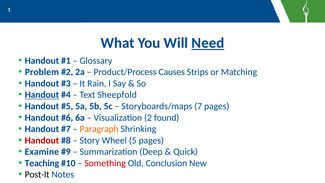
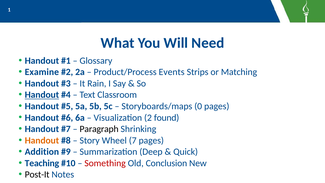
Need underline: present -> none (208, 43)
Problem: Problem -> Examine (42, 72)
Causes: Causes -> Events (172, 72)
Sheepfold: Sheepfold -> Classroom (117, 95)
7: 7 -> 0 (198, 106)
Paragraph colour: orange -> black (99, 129)
Handout colour: red -> orange (42, 140)
5: 5 -> 7 (133, 140)
Examine: Examine -> Addition (42, 152)
